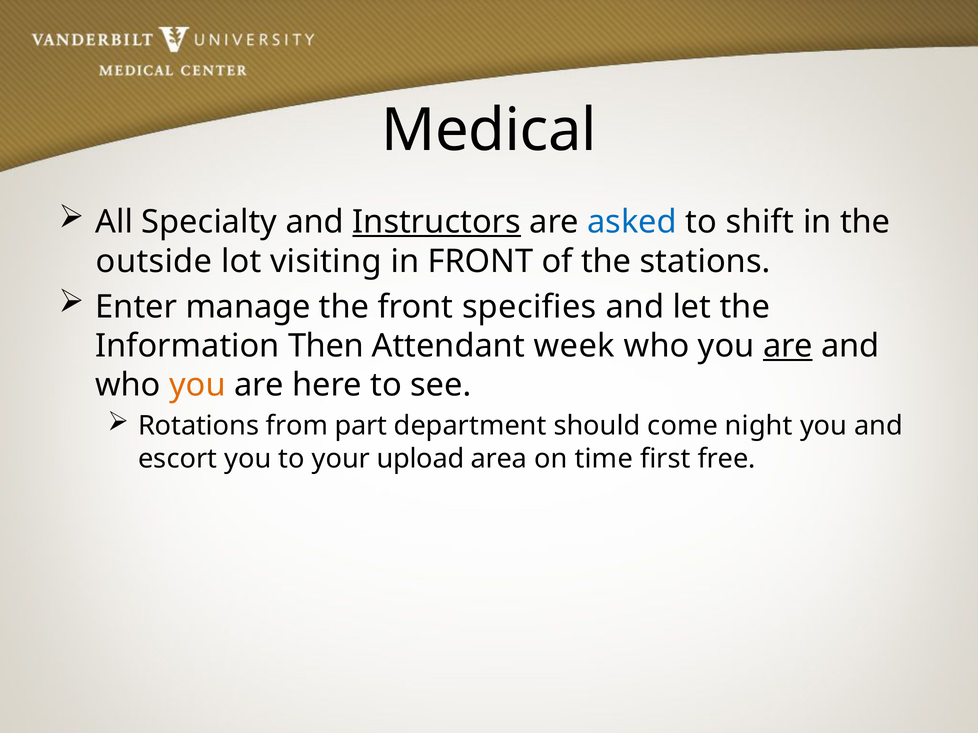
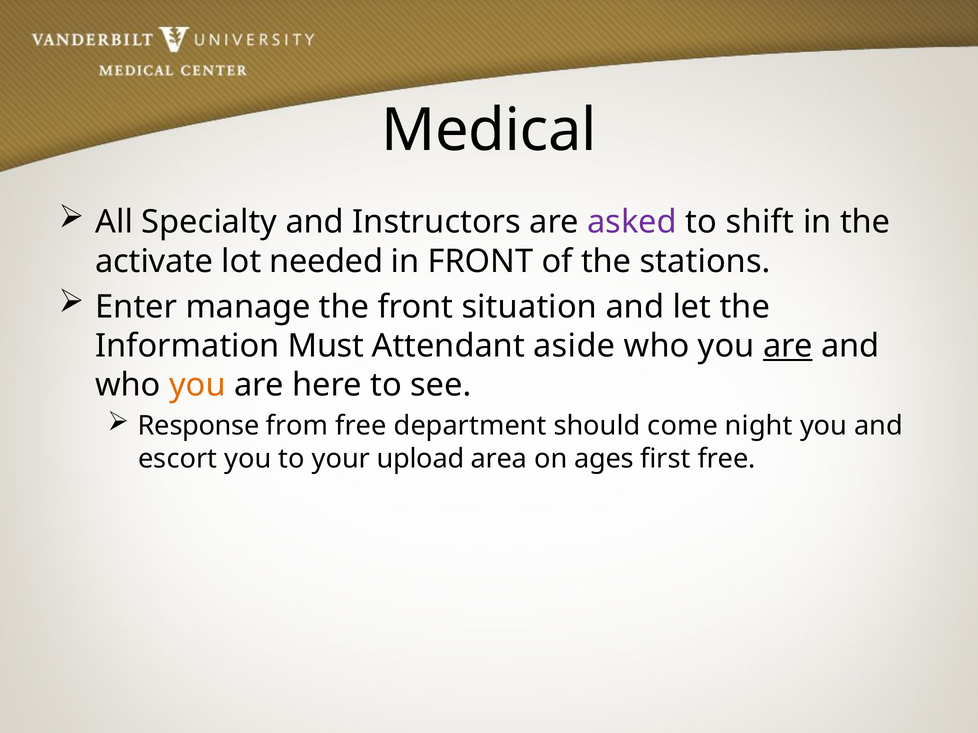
Instructors underline: present -> none (437, 222)
asked colour: blue -> purple (632, 222)
outside: outside -> activate (154, 261)
visiting: visiting -> needed (326, 261)
specifies: specifies -> situation (529, 307)
Then: Then -> Must (326, 346)
week: week -> aside (574, 346)
Rotations: Rotations -> Response (199, 426)
from part: part -> free (361, 426)
time: time -> ages (604, 459)
